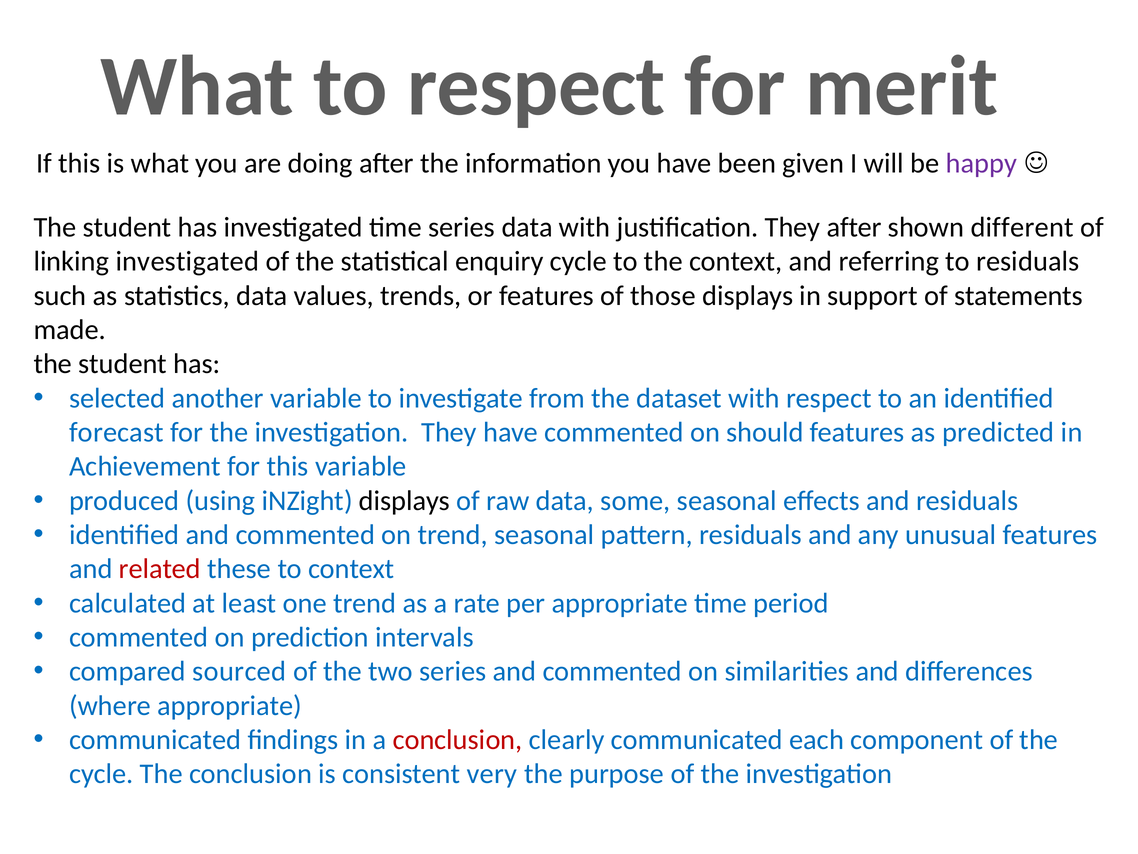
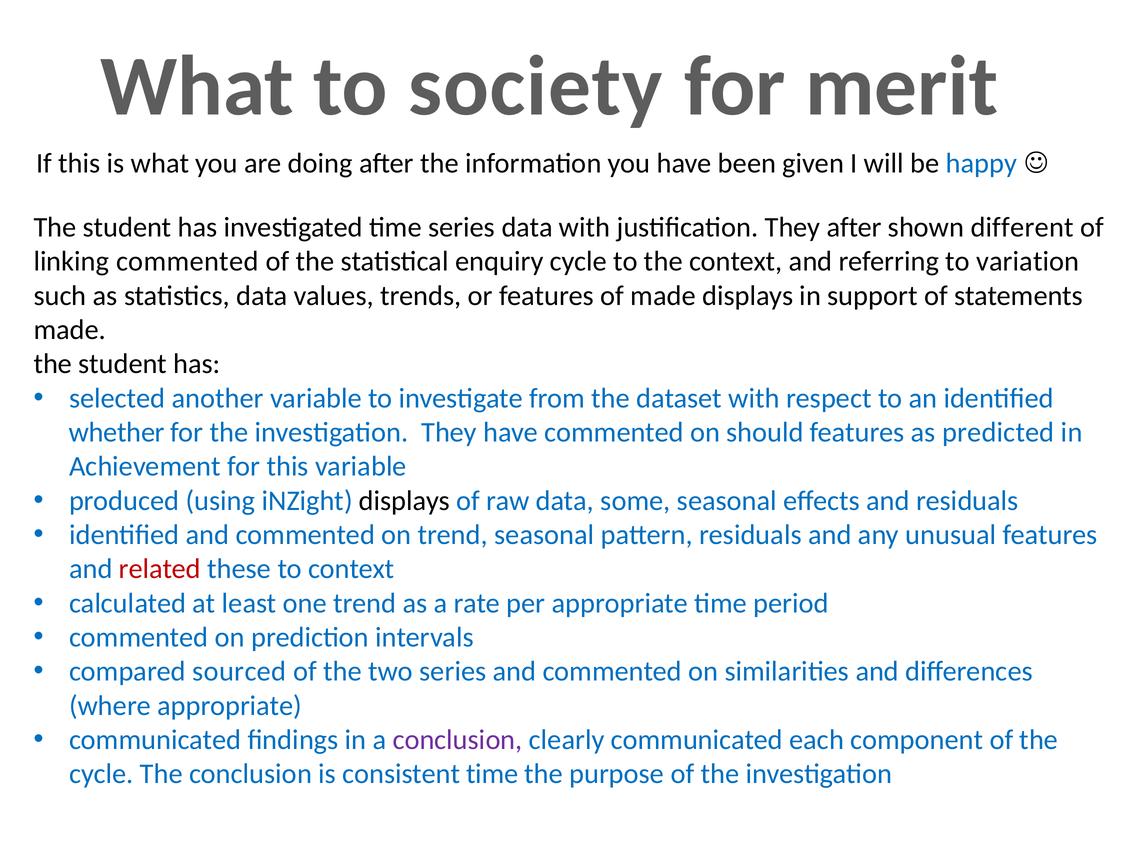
to respect: respect -> society (536, 86)
happy colour: purple -> blue (981, 163)
linking investigated: investigated -> commented (187, 261)
to residuals: residuals -> variation (1028, 261)
of those: those -> made (663, 296)
forecast: forecast -> whether (117, 432)
conclusion colour: red -> purple (458, 739)
consistent very: very -> time (492, 774)
